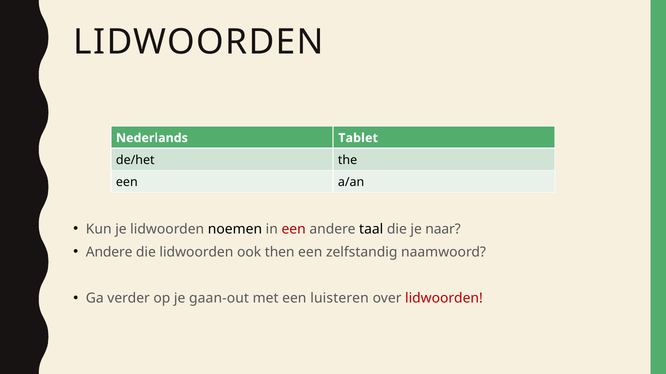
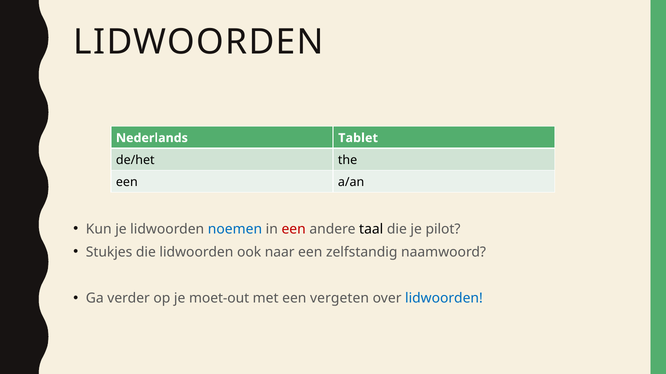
noemen colour: black -> blue (235, 229)
naar: naar -> pilot (443, 229)
Andere: Andere -> Stukjes (109, 253)
then: then -> naar (280, 253)
gaan-out: gaan-out -> moet-out (219, 299)
luisteren: luisteren -> vergeten (340, 299)
lidwoorden colour: red -> blue (444, 299)
